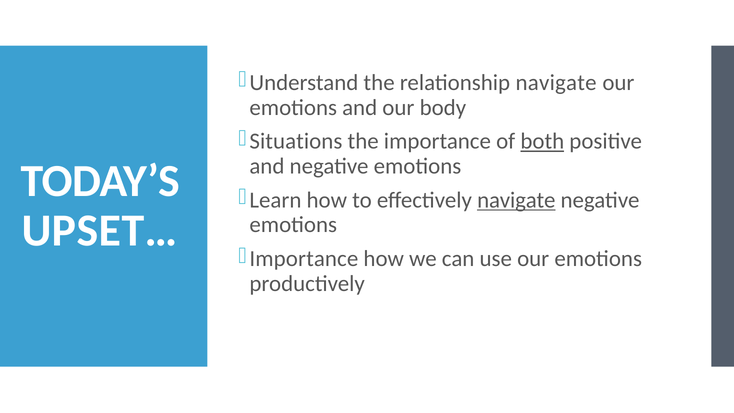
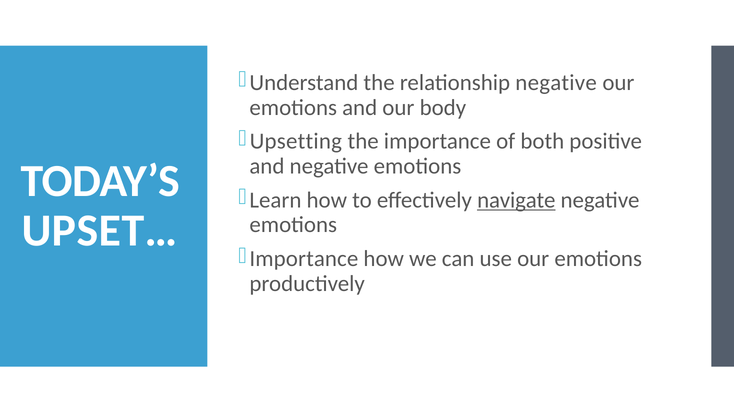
relationship navigate: navigate -> negative (556, 83)
Situations: Situations -> Upsetting (296, 141)
both underline: present -> none (542, 141)
